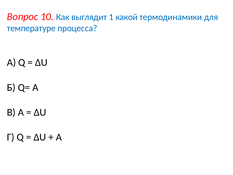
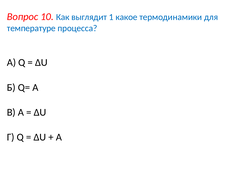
какой: какой -> какое (127, 17)
